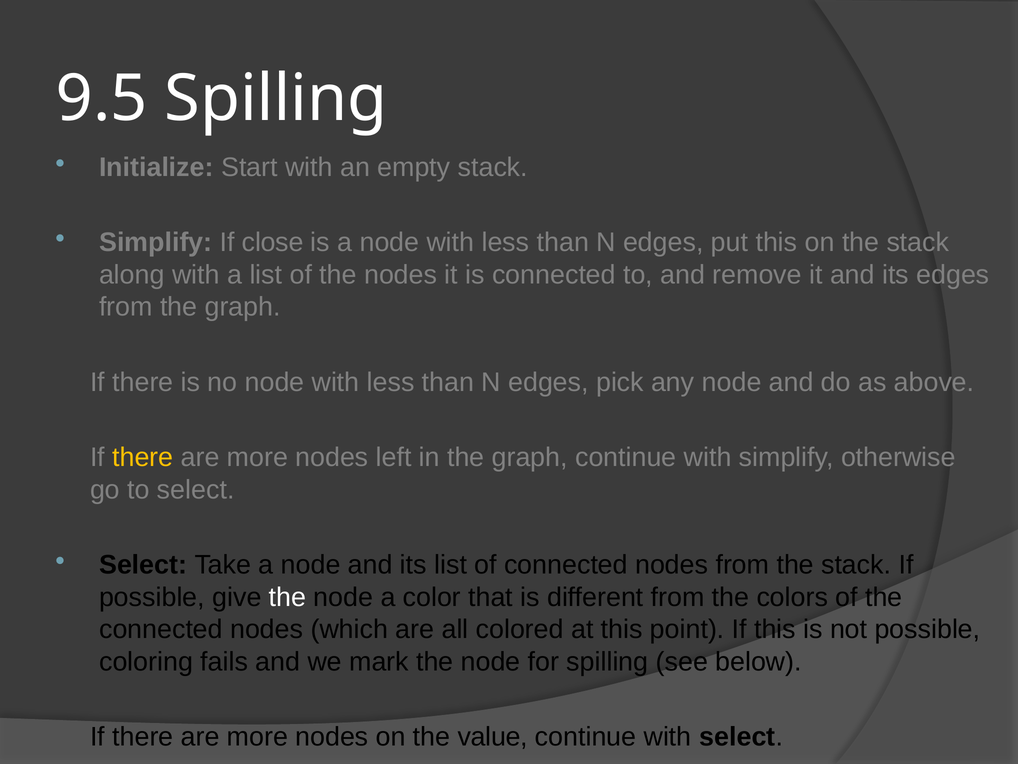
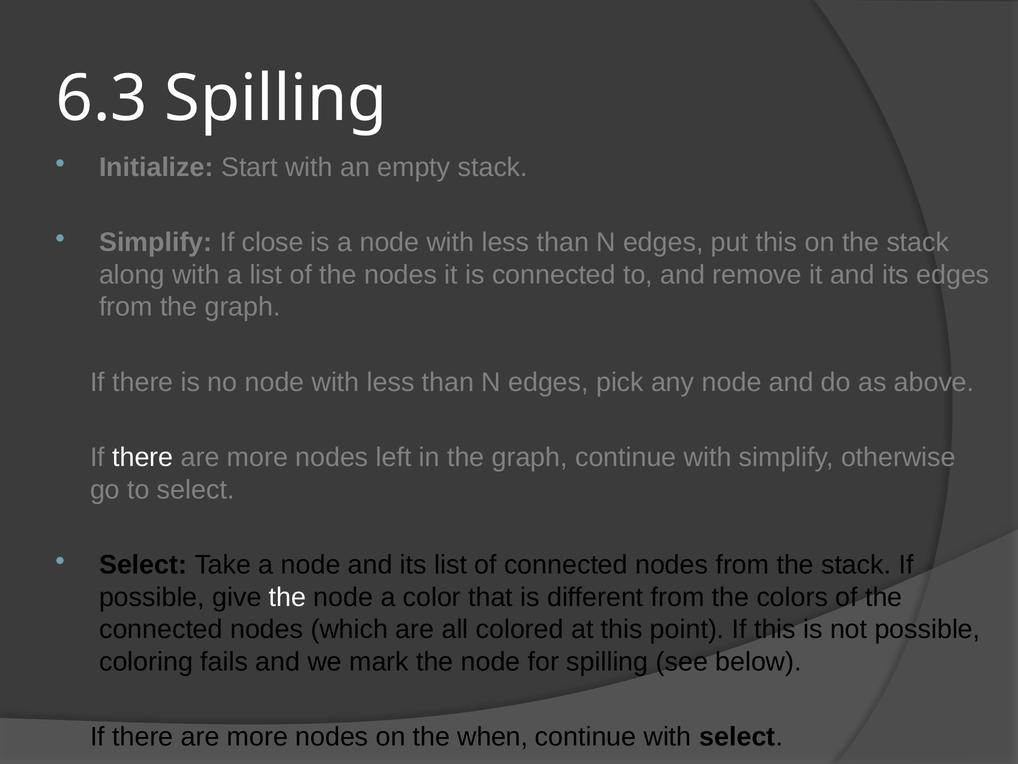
9.5: 9.5 -> 6.3 (102, 99)
there colour: yellow -> white (143, 457)
value: value -> when (493, 736)
